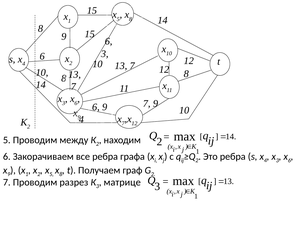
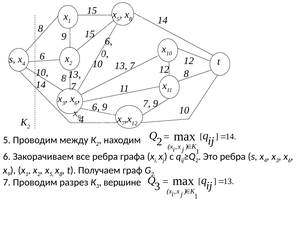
3: 3 -> 0 (105, 54)
матрице: матрице -> вершине (122, 182)
